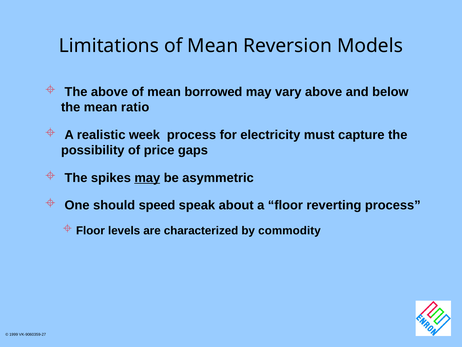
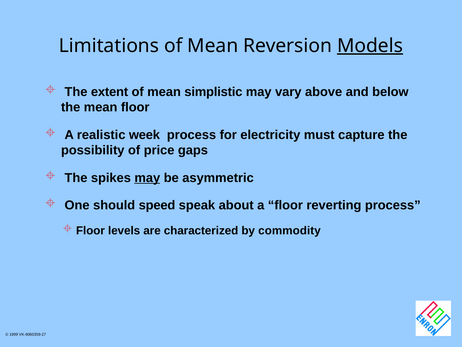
Models underline: none -> present (370, 46)
The above: above -> extent (110, 92)
borrowed: borrowed -> simplistic (213, 92)
mean ratio: ratio -> floor (135, 107)
